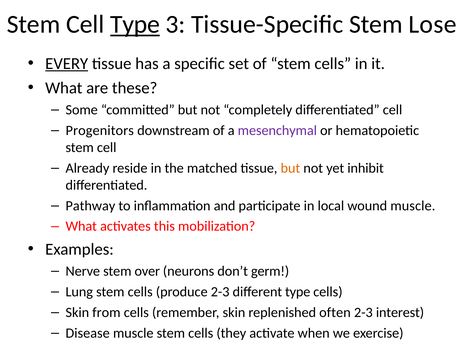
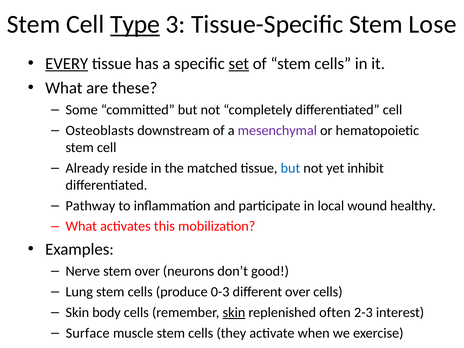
set underline: none -> present (239, 64)
Progenitors: Progenitors -> Osteoblasts (100, 130)
but colour: orange -> blue (290, 168)
wound muscle: muscle -> healthy (413, 206)
germ: germ -> good (270, 271)
produce 2-3: 2-3 -> 0-3 (220, 292)
different type: type -> over (298, 292)
from: from -> body (107, 312)
skin underline: none -> present (234, 312)
Disease: Disease -> Surface (88, 333)
